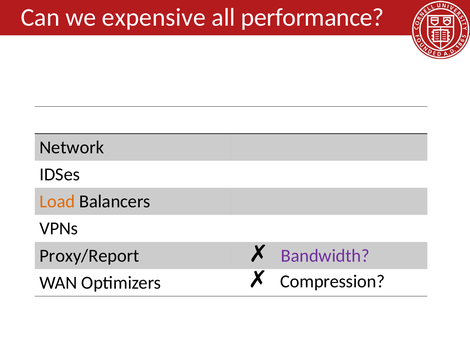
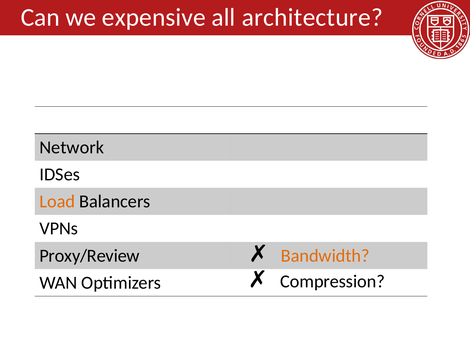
performance: performance -> architecture (312, 17)
Bandwidth colour: purple -> orange (325, 255)
Proxy/Report: Proxy/Report -> Proxy/Review (90, 255)
